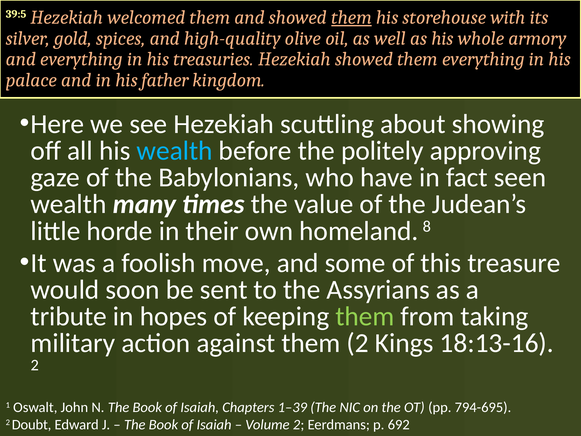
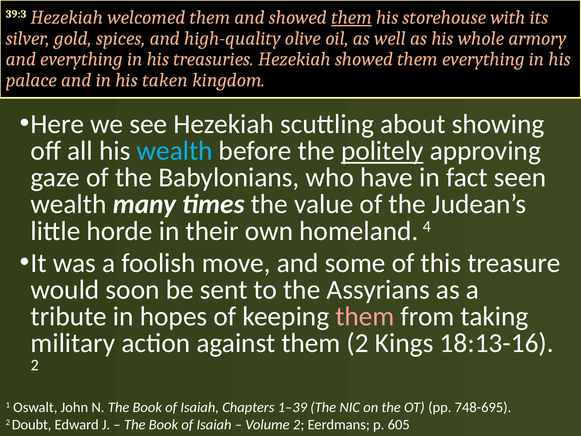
39:5: 39:5 -> 39:3 (16, 14)
father: father -> taken (165, 80)
politely underline: none -> present (382, 151)
8: 8 -> 4 (427, 226)
them colour: light green -> pink (365, 316)
794-695: 794-695 -> 748-695 (483, 407)
692: 692 -> 605 (399, 424)
